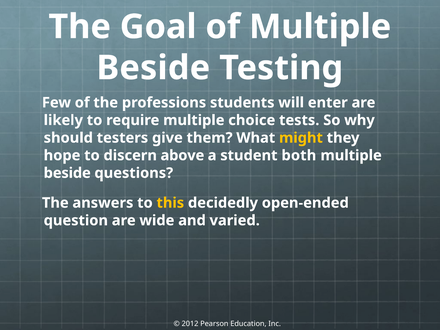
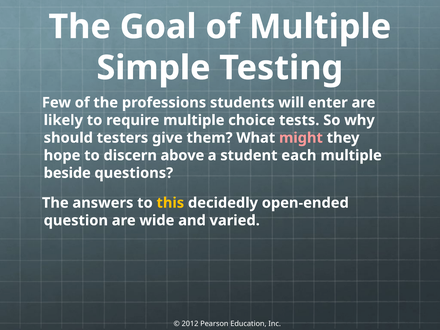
Beside: Beside -> Simple (153, 68)
might colour: yellow -> pink (301, 138)
both: both -> each (299, 155)
